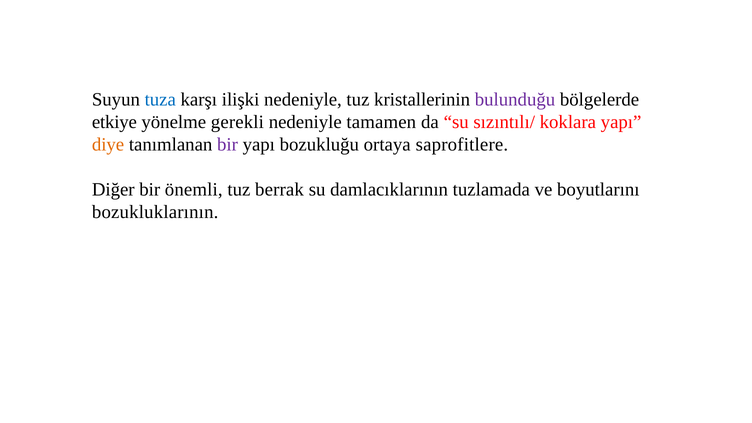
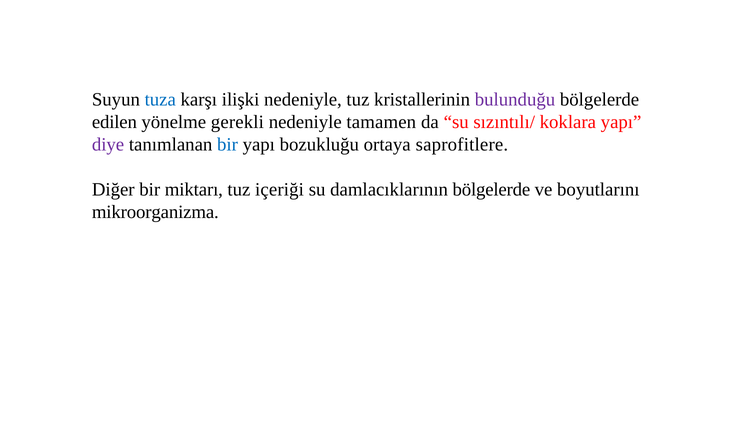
etkiye: etkiye -> edilen (114, 122)
diye colour: orange -> purple (108, 145)
bir colour: purple -> blue (227, 145)
önemli: önemli -> miktarı (194, 190)
berrak: berrak -> içeriği (280, 190)
damlacıklarının tuzlamada: tuzlamada -> bölgelerde (491, 190)
bozukluklarının: bozukluklarının -> mikroorganizma (155, 212)
